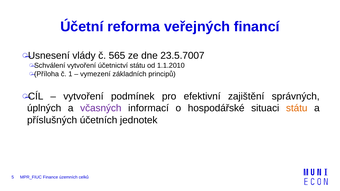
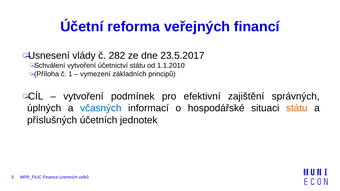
565: 565 -> 282 (117, 56)
23.5.7007: 23.5.7007 -> 23.5.2017 (182, 56)
včasných colour: purple -> blue (101, 108)
